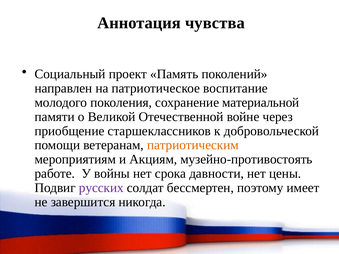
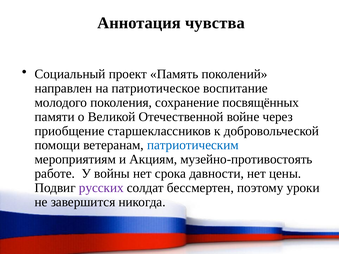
материальной: материальной -> посвящённых (261, 103)
патриотическим colour: orange -> blue (193, 145)
имеет: имеет -> уроки (303, 188)
